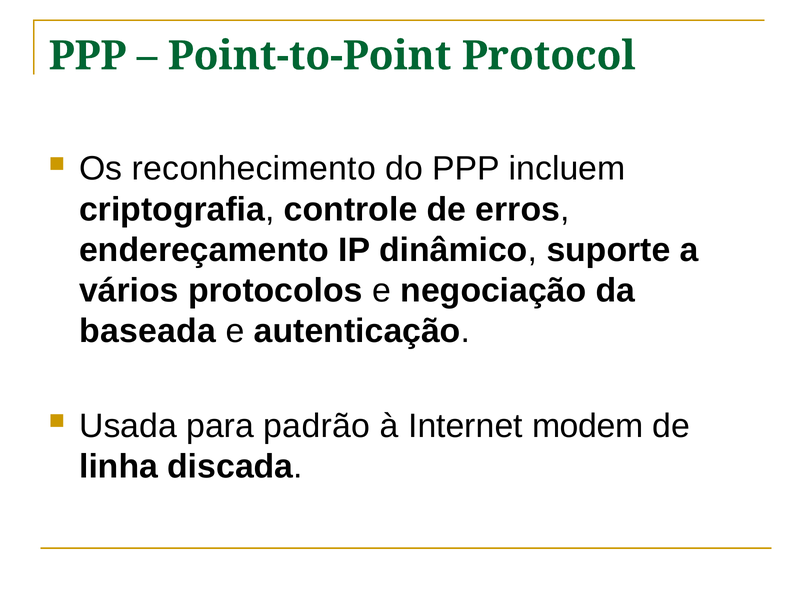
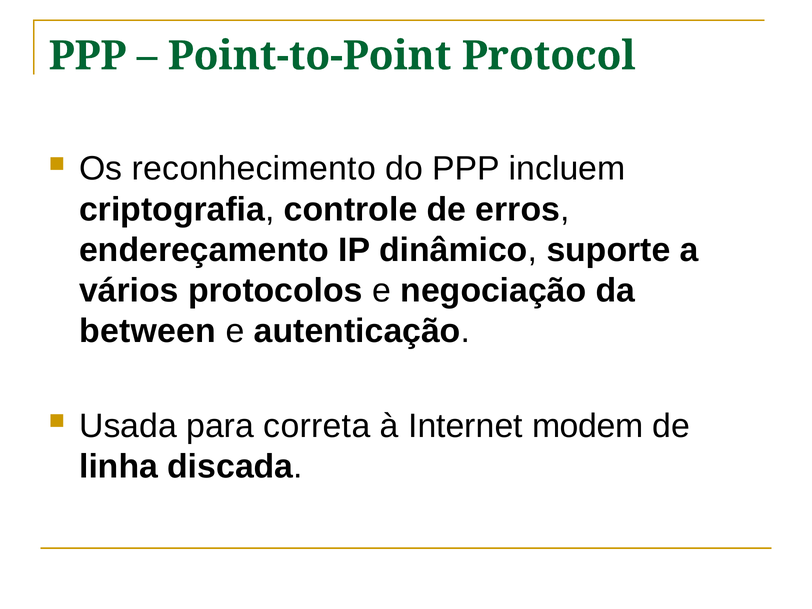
baseada: baseada -> between (148, 331)
padrão: padrão -> correta (317, 426)
